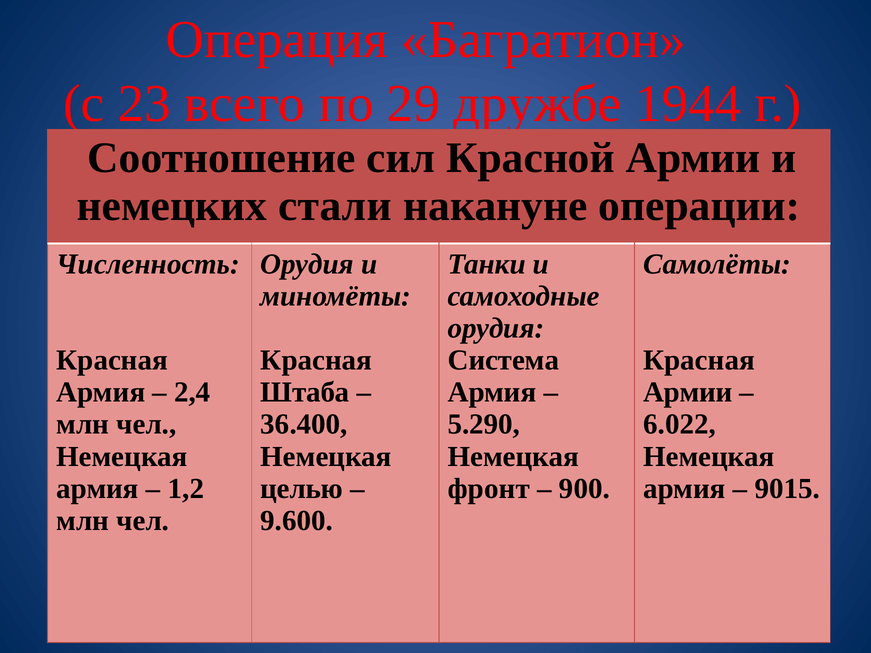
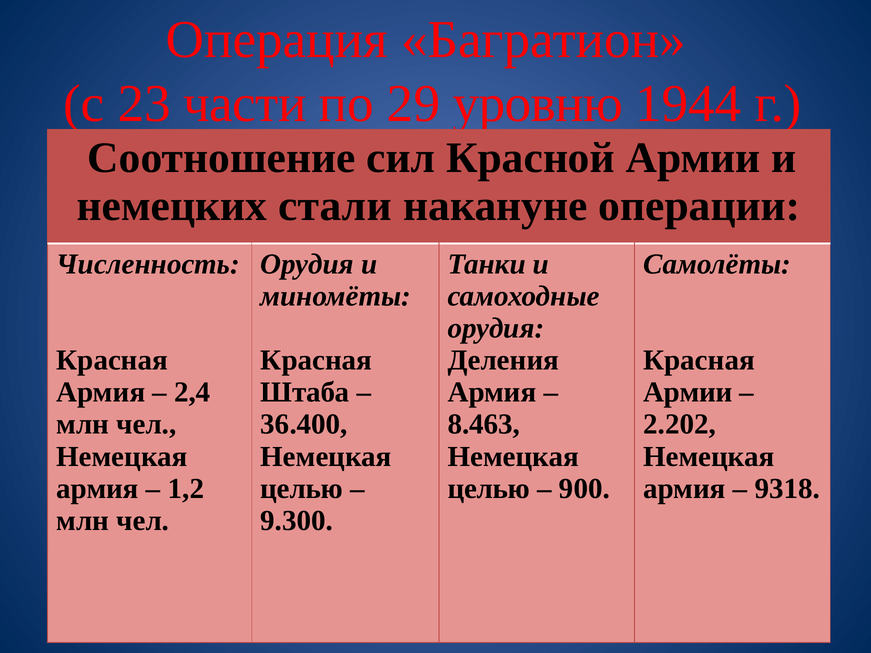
всего: всего -> части (245, 104)
дружбе: дружбе -> уровню (538, 104)
Система: Система -> Деления (503, 360)
5.290: 5.290 -> 8.463 (484, 425)
6.022: 6.022 -> 2.202 (680, 425)
фронт: фронт -> целью (489, 489)
9015: 9015 -> 9318 (787, 489)
9.600: 9.600 -> 9.300 (297, 521)
